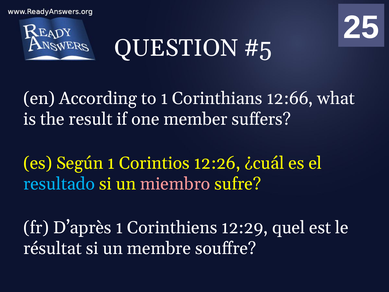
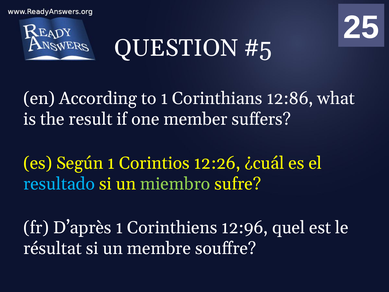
12:66: 12:66 -> 12:86 (290, 98)
miembro colour: pink -> light green (175, 184)
12:29: 12:29 -> 12:96 (245, 227)
